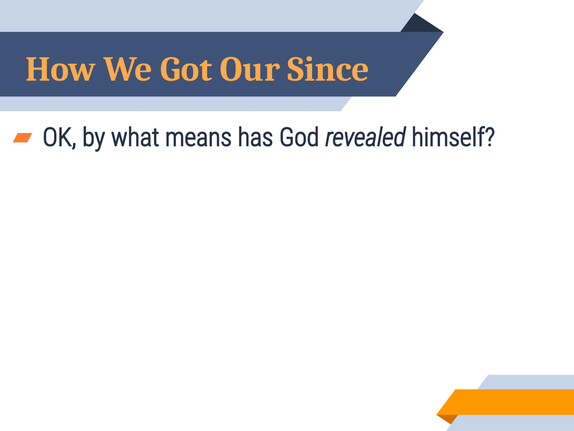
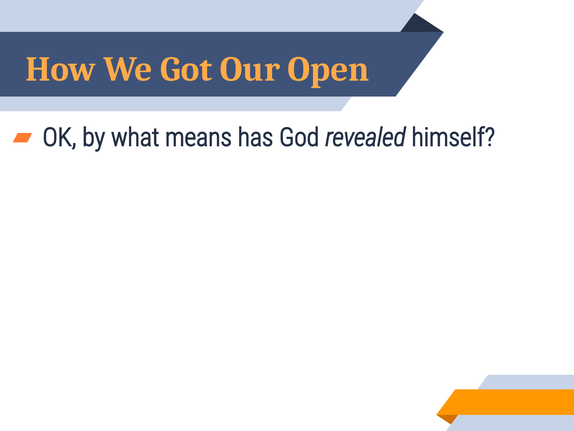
Since: Since -> Open (329, 69)
